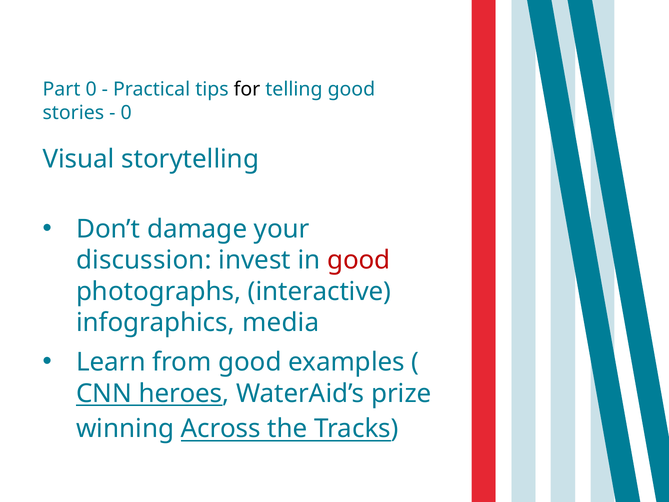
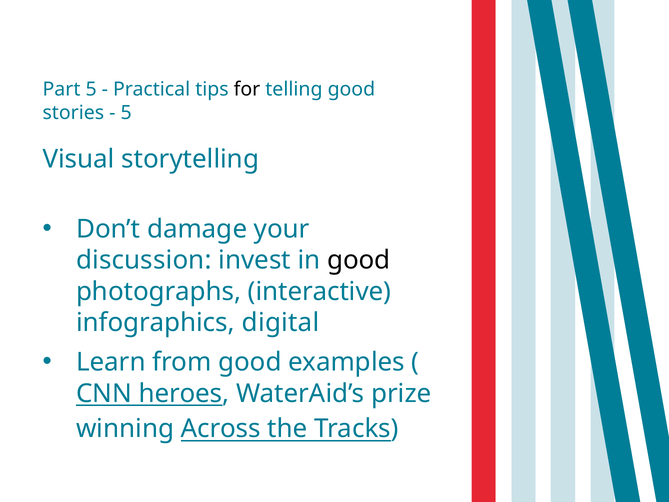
Part 0: 0 -> 5 (91, 89)
0: 0 -> 5 (126, 113)
good colour: red -> black (359, 260)
media: media -> digital (281, 323)
